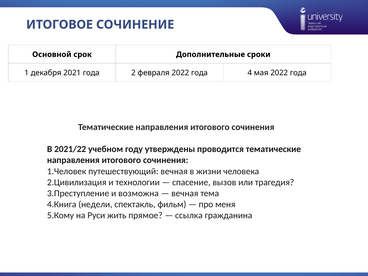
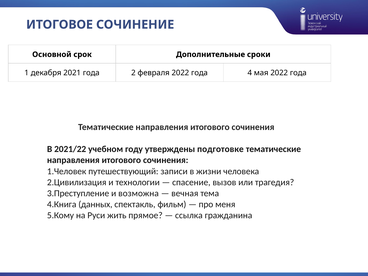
проводится: проводится -> подготовке (220, 149)
путешествующий вечная: вечная -> записи (174, 171)
недели: недели -> данных (95, 204)
